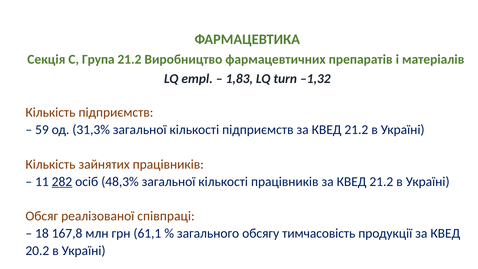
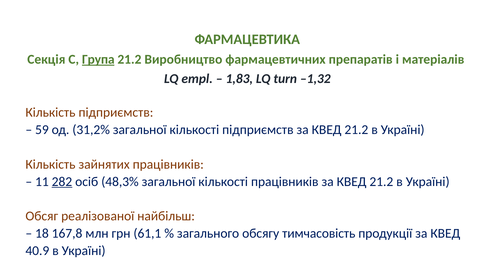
Група underline: none -> present (98, 59)
31,3%: 31,3% -> 31,2% (91, 130)
співпраці: співпраці -> найбільш (166, 216)
20.2: 20.2 -> 40.9 (37, 251)
